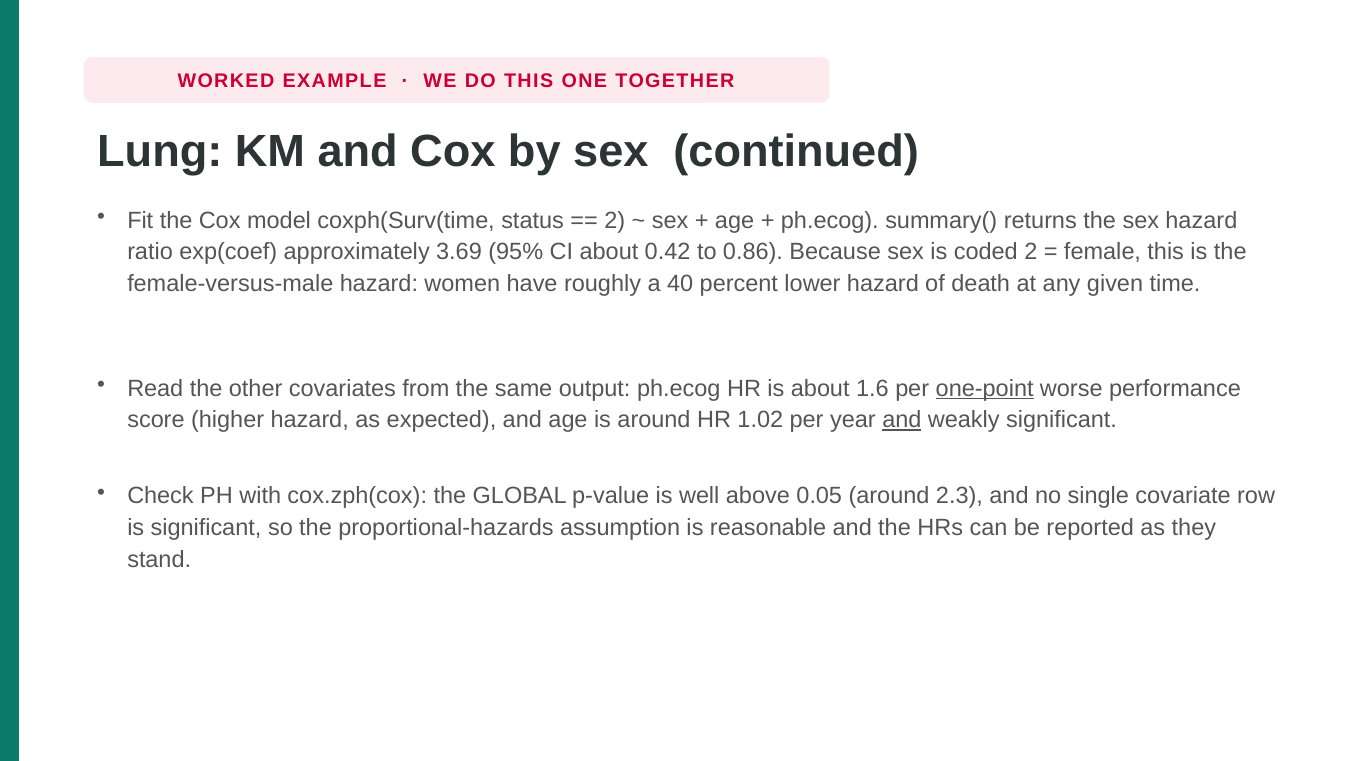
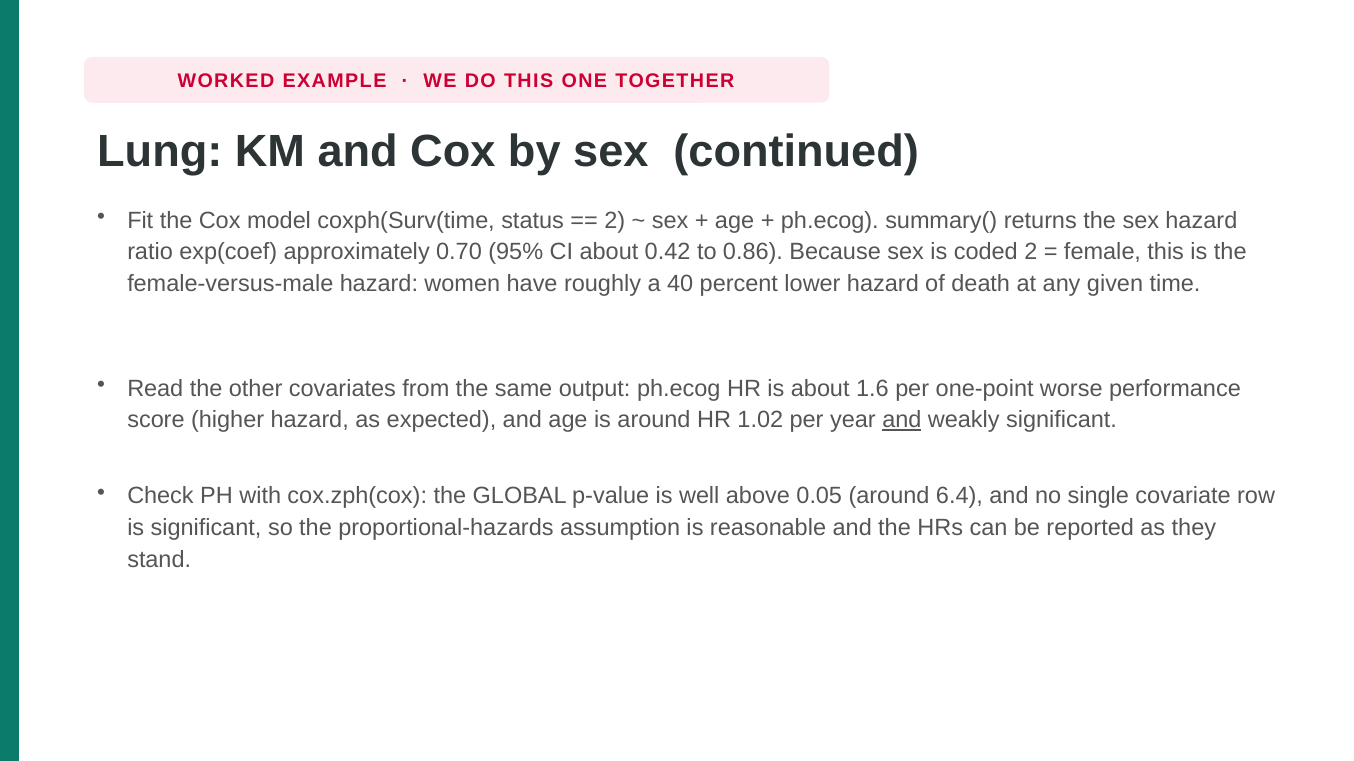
3.69: 3.69 -> 0.70 (459, 252)
one-point underline: present -> none (985, 389)
2.3: 2.3 -> 6.4 (959, 497)
